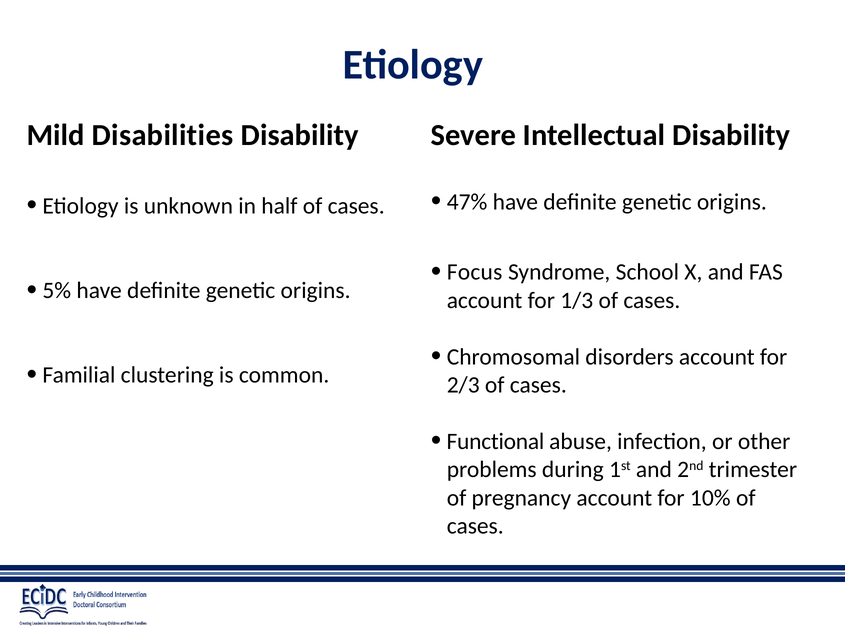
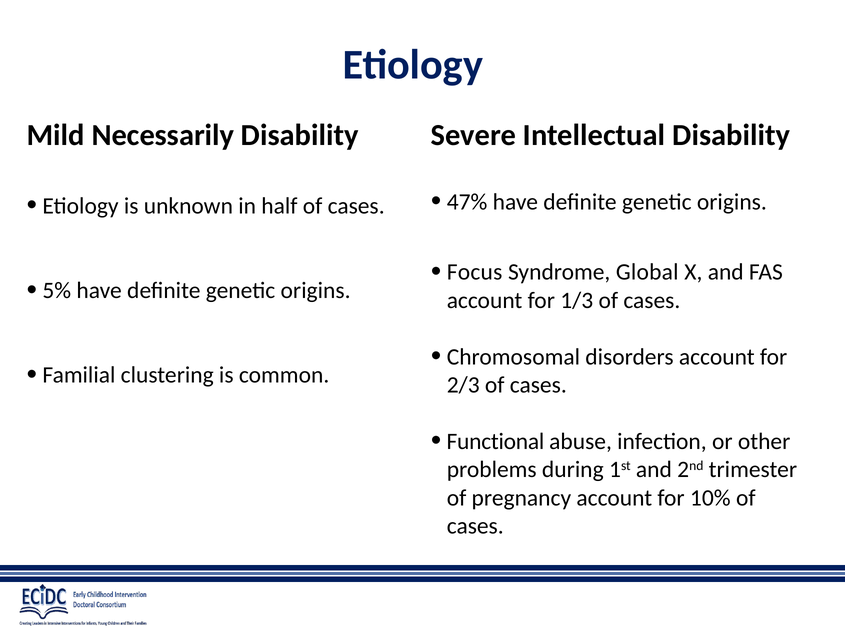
Disabilities: Disabilities -> Necessarily (163, 135)
School: School -> Global (647, 272)
